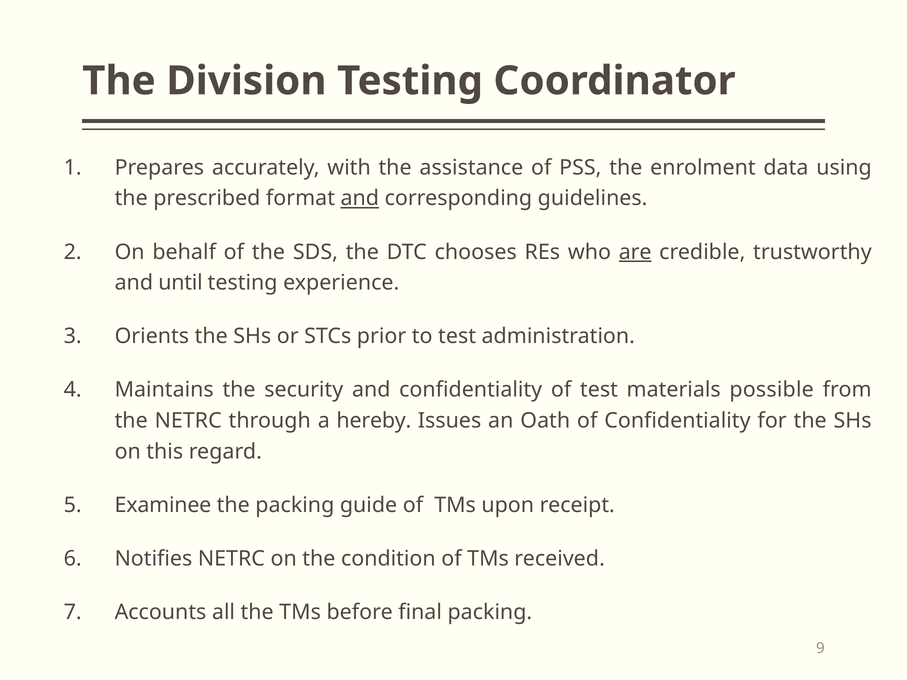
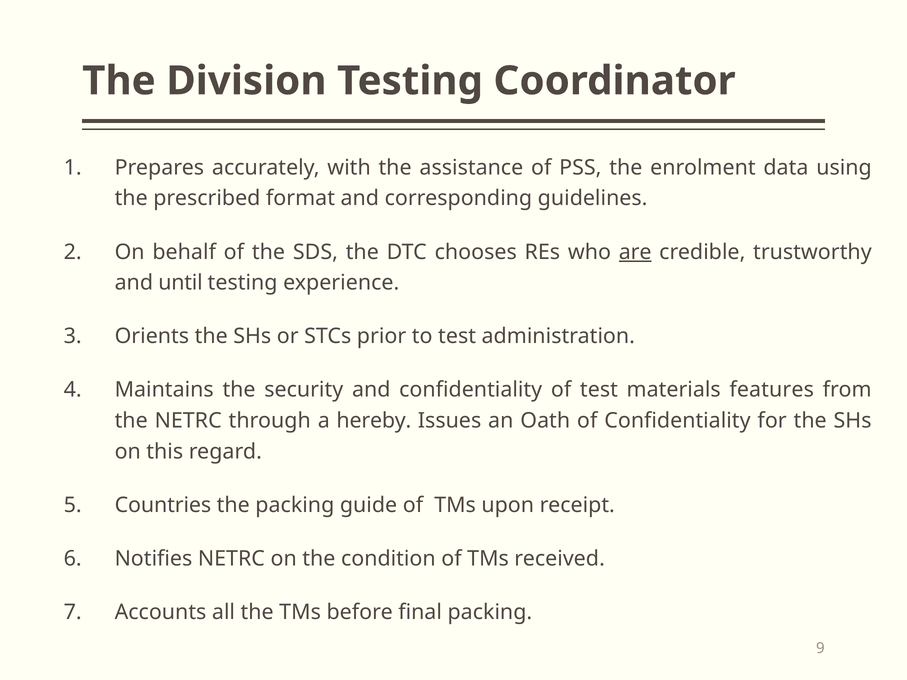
and underline: present -> none (360, 199)
possible: possible -> features (772, 390)
Examinee: Examinee -> Countries (163, 505)
